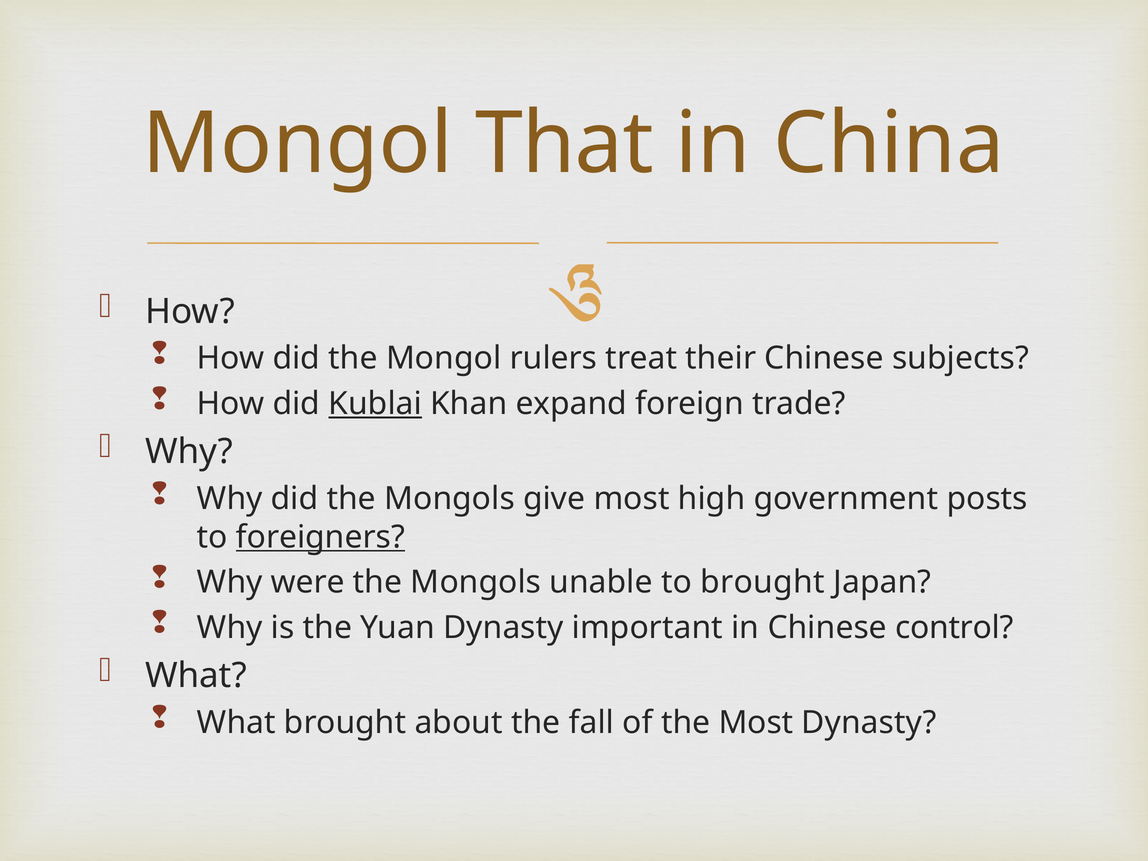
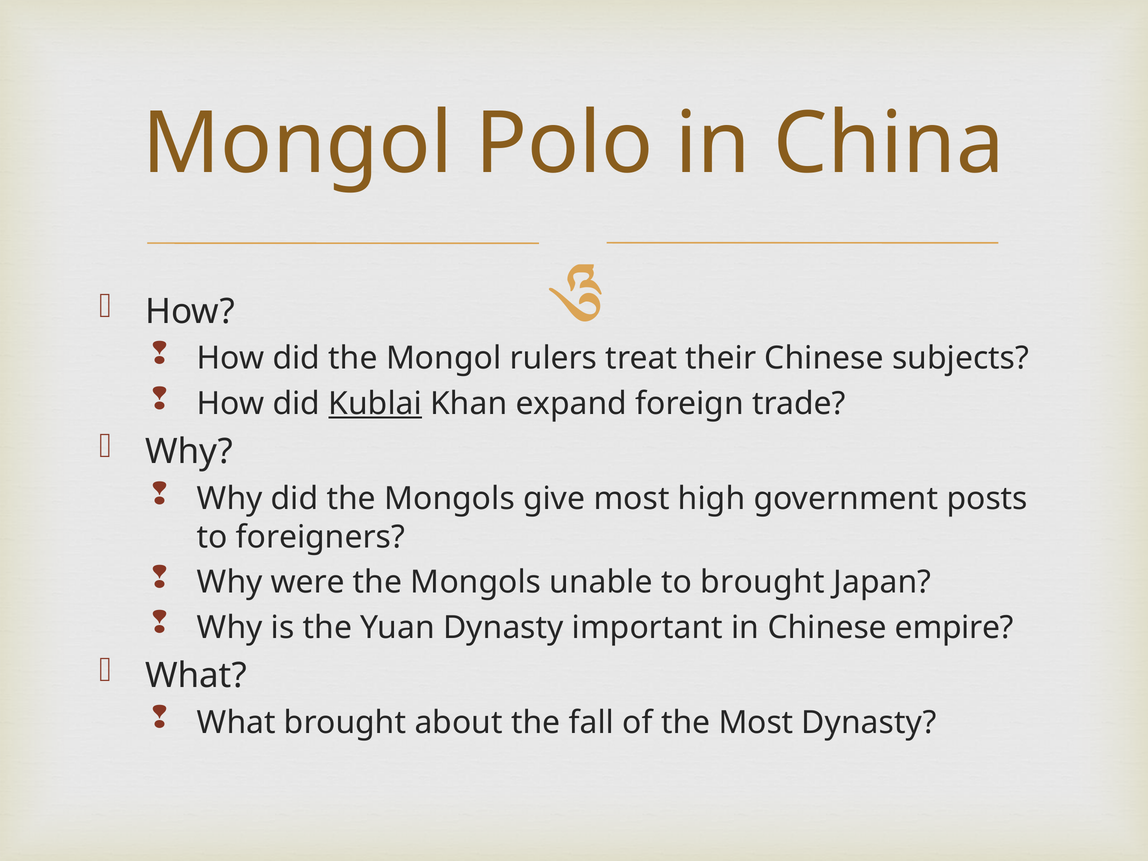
That: That -> Polo (564, 144)
foreigners underline: present -> none (320, 537)
control: control -> empire (954, 628)
